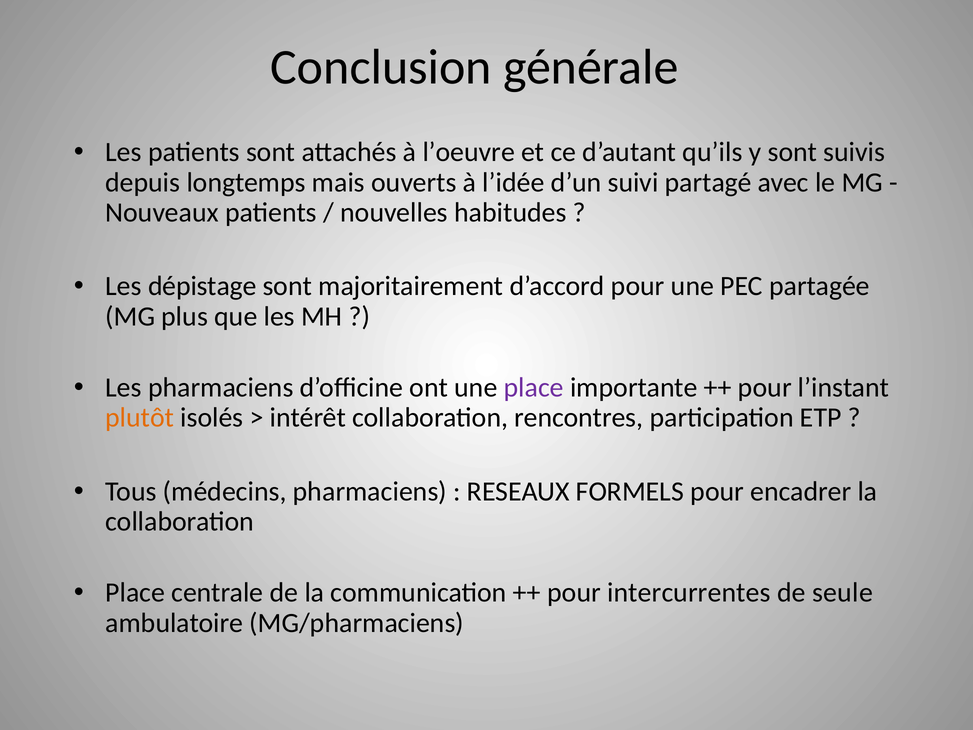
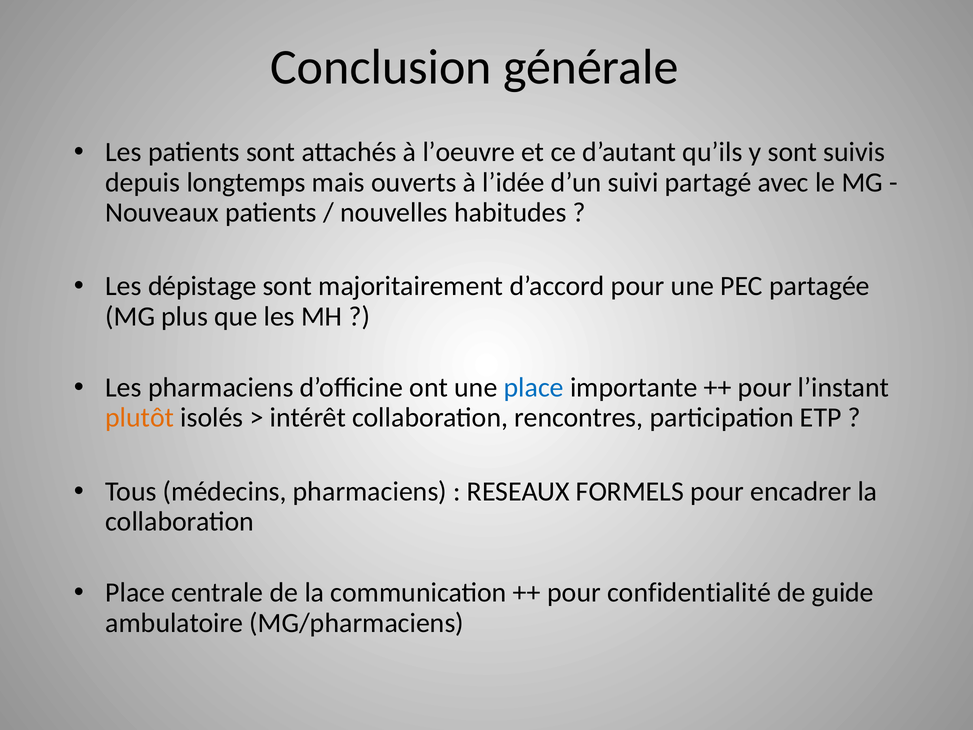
place colour: purple -> blue (534, 387)
intercurrentes: intercurrentes -> confidentialité (689, 593)
seule: seule -> guide (843, 593)
